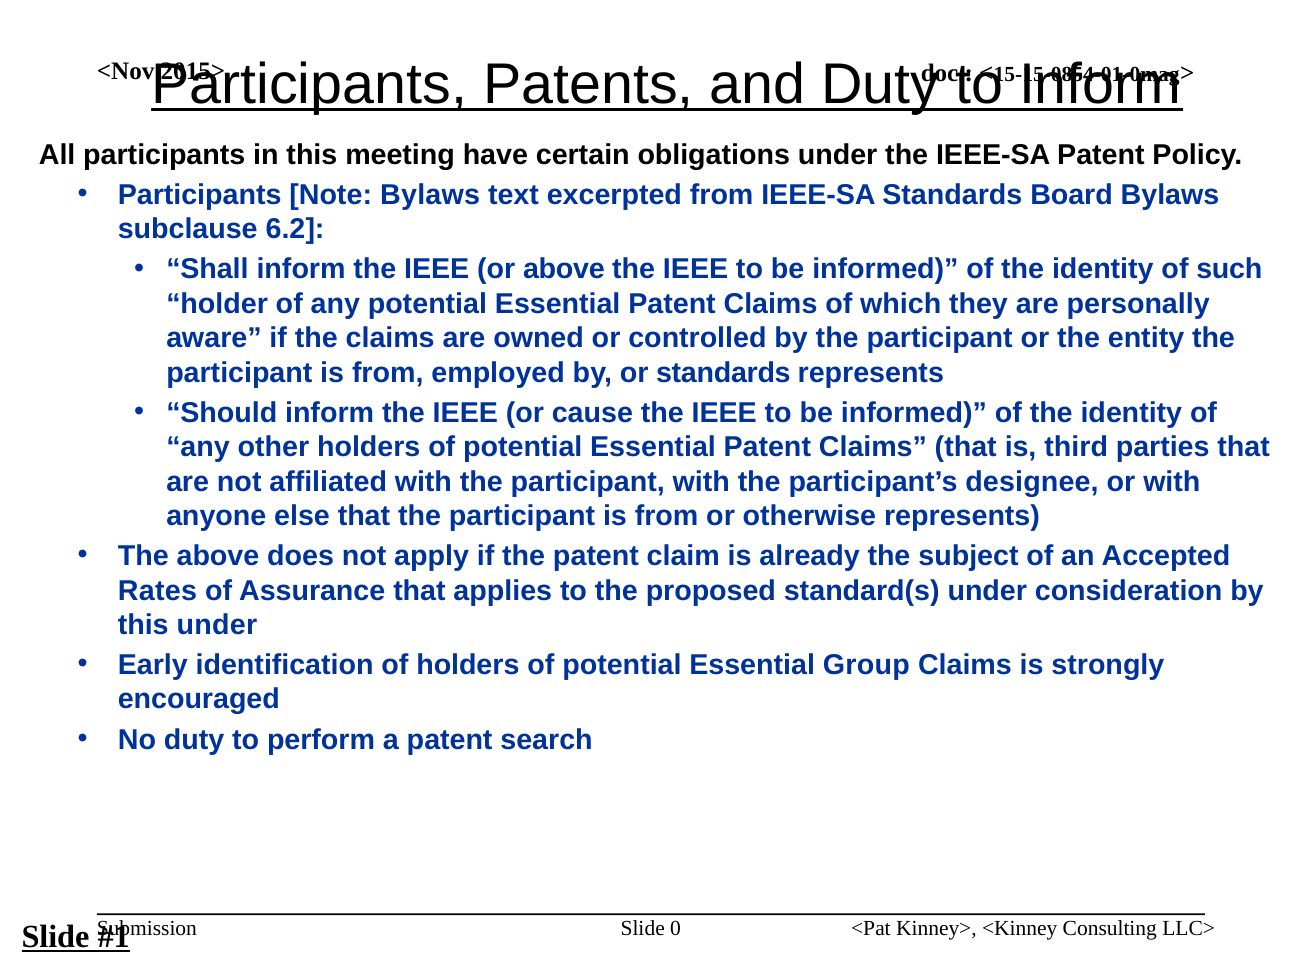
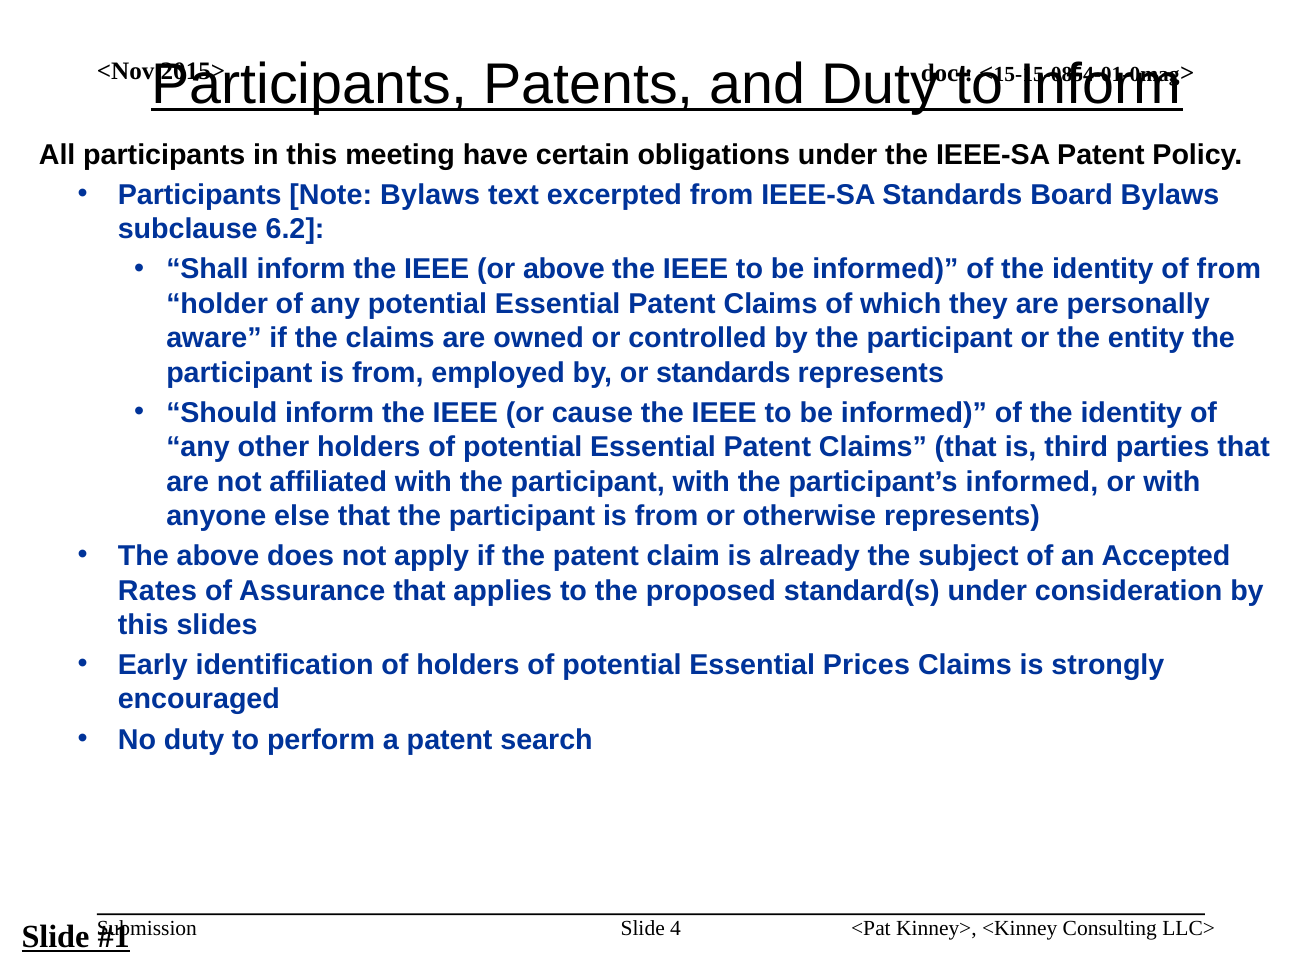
of such: such -> from (1229, 270)
participant’s designee: designee -> informed (1032, 482)
this under: under -> slides (217, 625)
Group: Group -> Prices (866, 665)
0: 0 -> 4 (676, 929)
